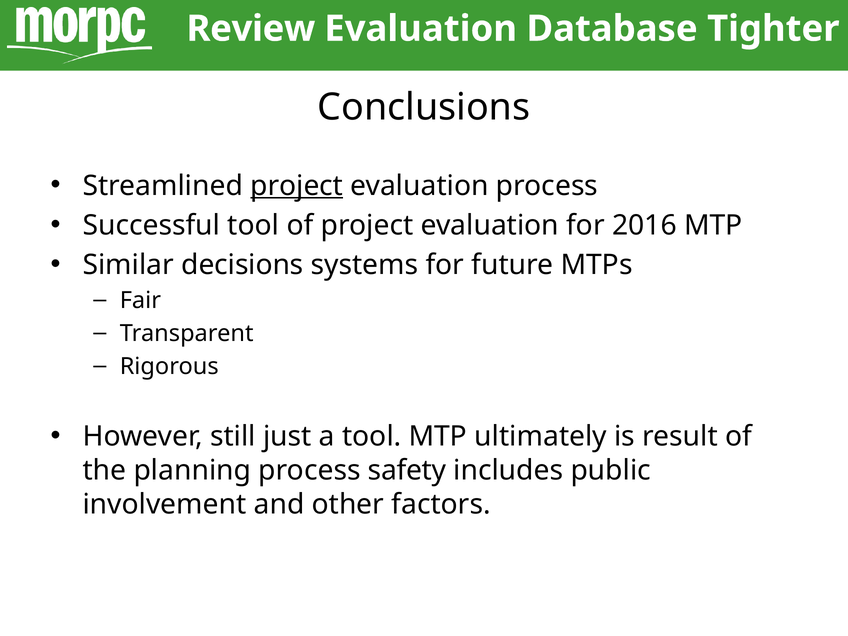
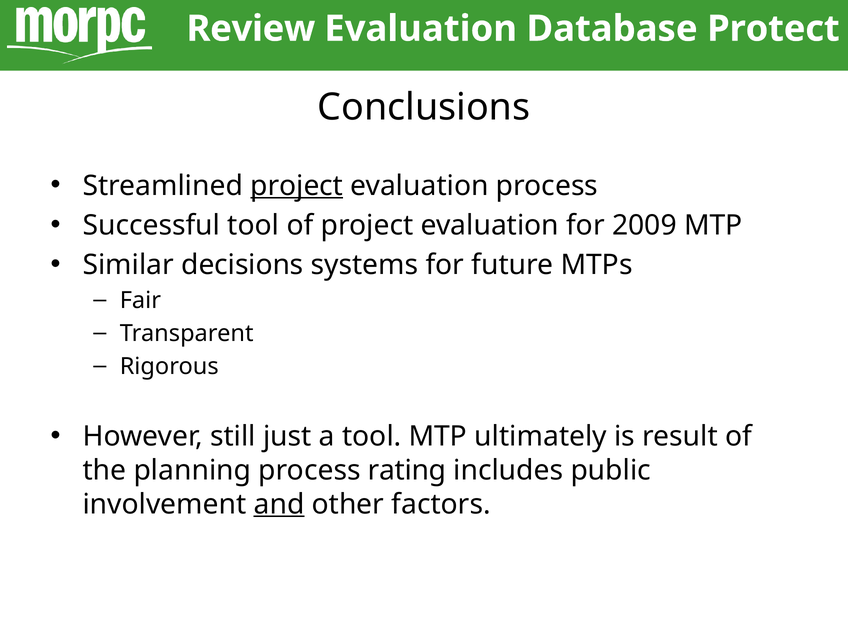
Tighter: Tighter -> Protect (773, 29)
2016: 2016 -> 2009 (644, 225)
safety: safety -> rating (407, 470)
and underline: none -> present (279, 504)
